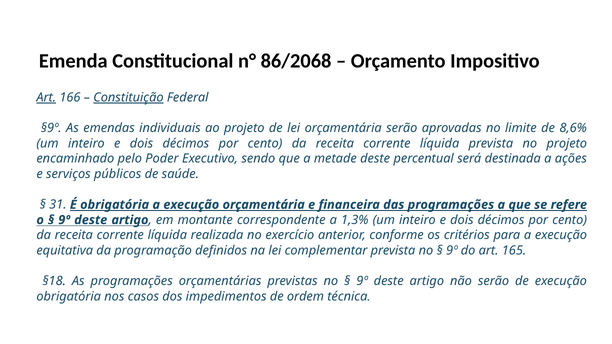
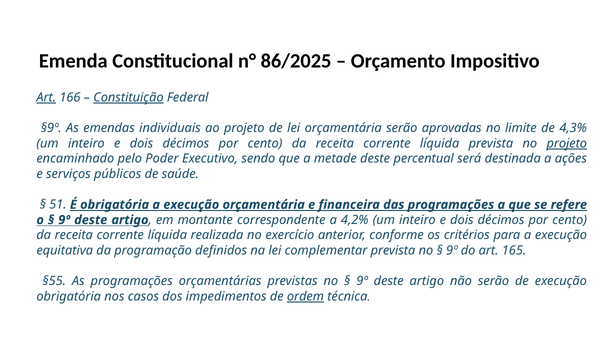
86/2068: 86/2068 -> 86/2025 (296, 61)
8,6%: 8,6% -> 4,3% (573, 128)
projeto underline: none -> present (567, 144)
31: 31 -> 51 (58, 205)
1,3%: 1,3% -> 4,2% (355, 220)
§18: §18 -> §55 (54, 281)
ordem underline: none -> present (305, 297)
